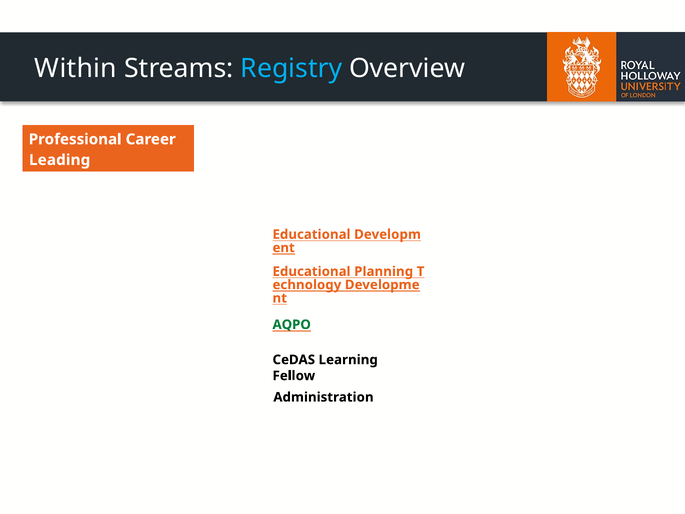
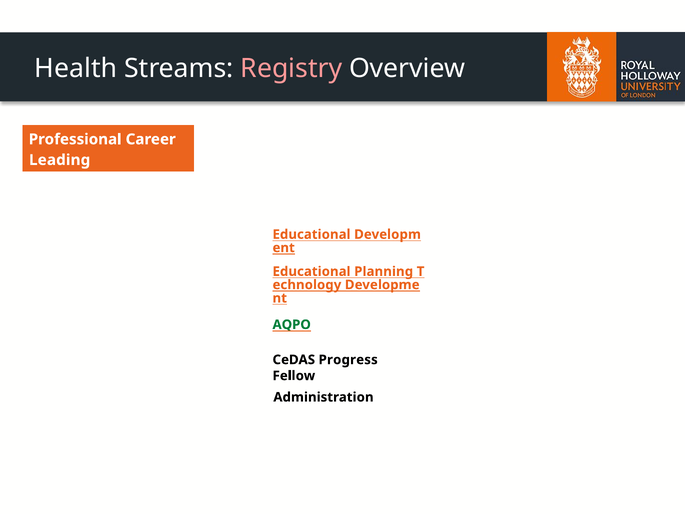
Within: Within -> Health (76, 69)
Registry colour: light blue -> pink (291, 69)
Learning: Learning -> Progress (348, 360)
